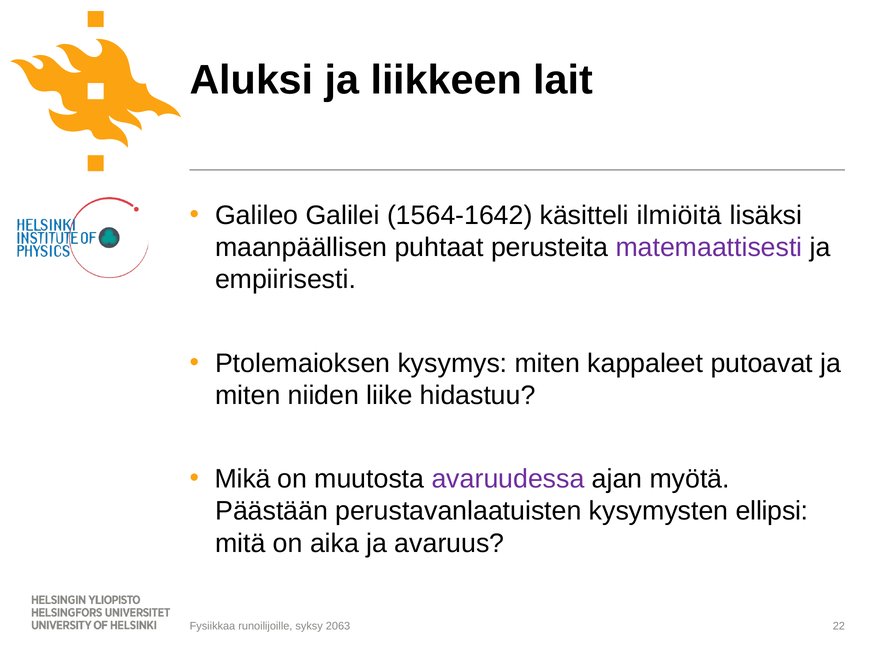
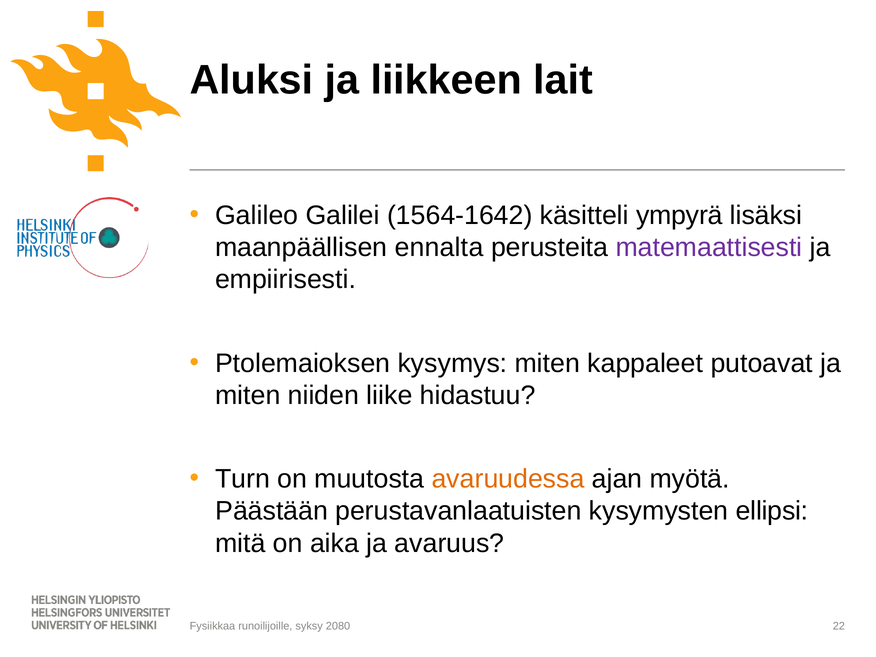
ilmiöitä: ilmiöitä -> ympyrä (679, 215)
puhtaat: puhtaat -> ennalta (439, 247)
Mikä: Mikä -> Turn (243, 479)
avaruudessa colour: purple -> orange (508, 479)
2063: 2063 -> 2080 (338, 626)
